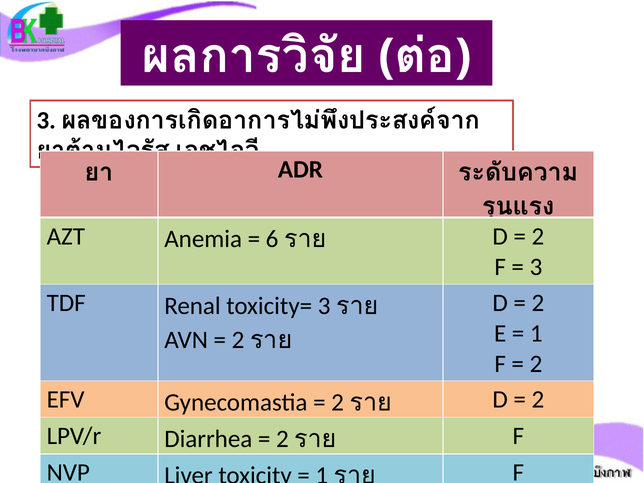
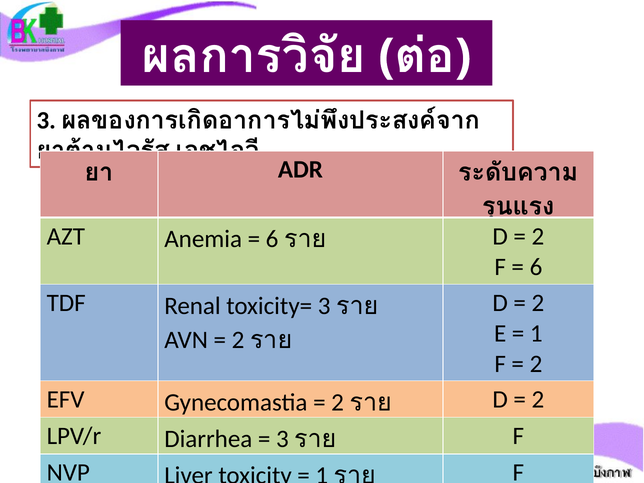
3: 3 -> 6 (536, 267)
2: 2 -> 3 (282, 439)
